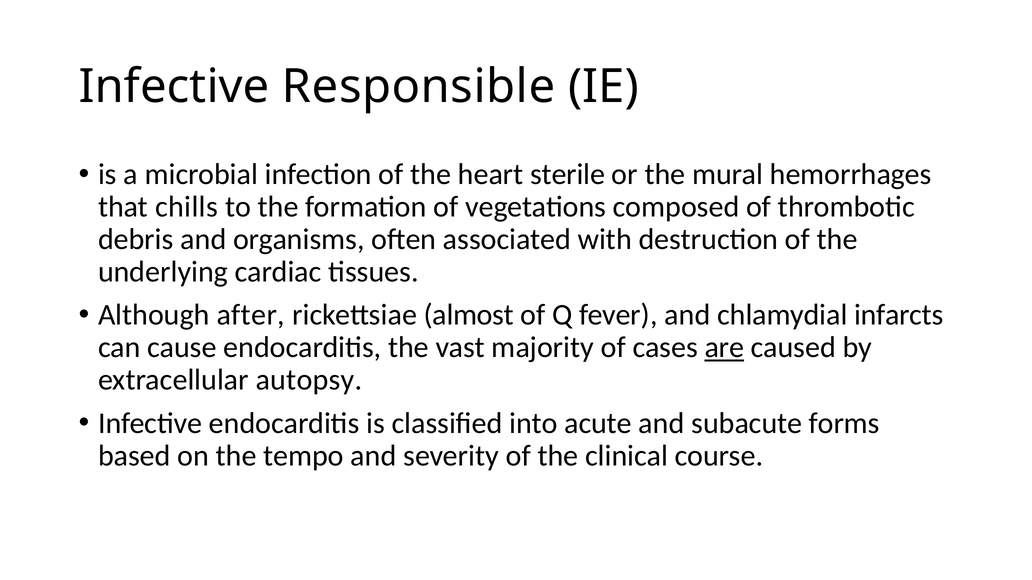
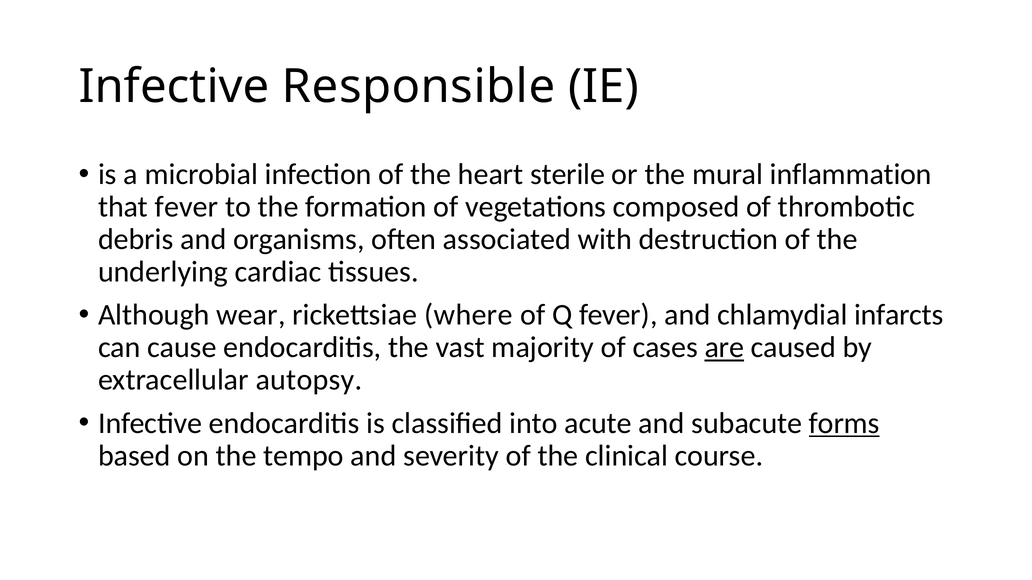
hemorrhages: hemorrhages -> inflammation (851, 174)
that chills: chills -> fever (187, 207)
after: after -> wear (251, 315)
almost: almost -> where (468, 315)
forms underline: none -> present (844, 424)
